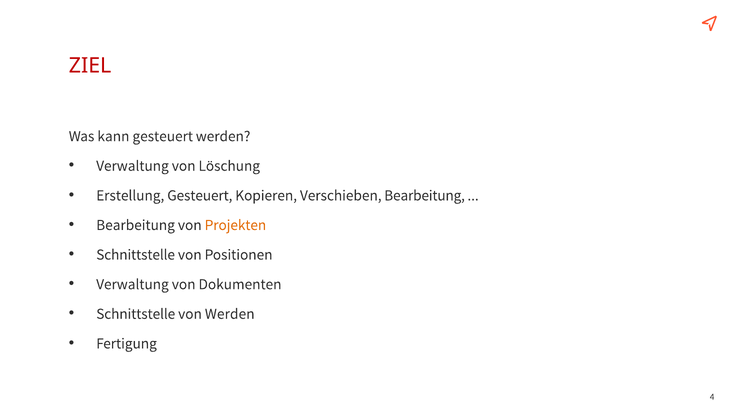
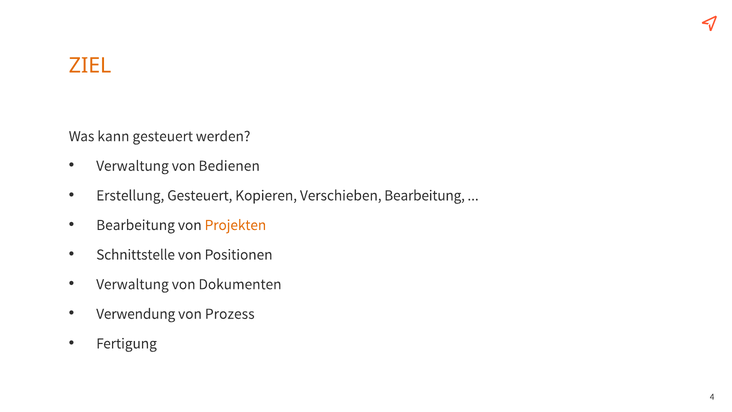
ZIEL colour: red -> orange (90, 65)
Löschung: Löschung -> Bedienen (229, 166)
Schnittstelle: Schnittstelle -> Verwendung (136, 314)
von Werden: Werden -> Prozess (230, 314)
